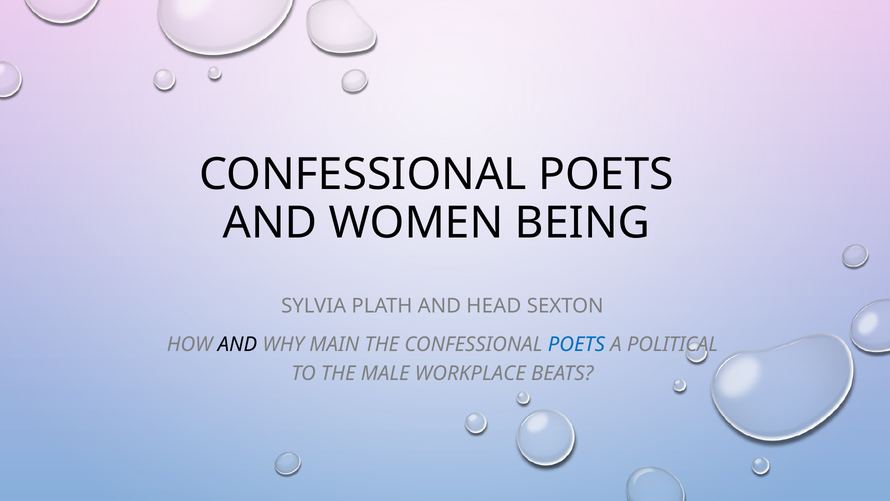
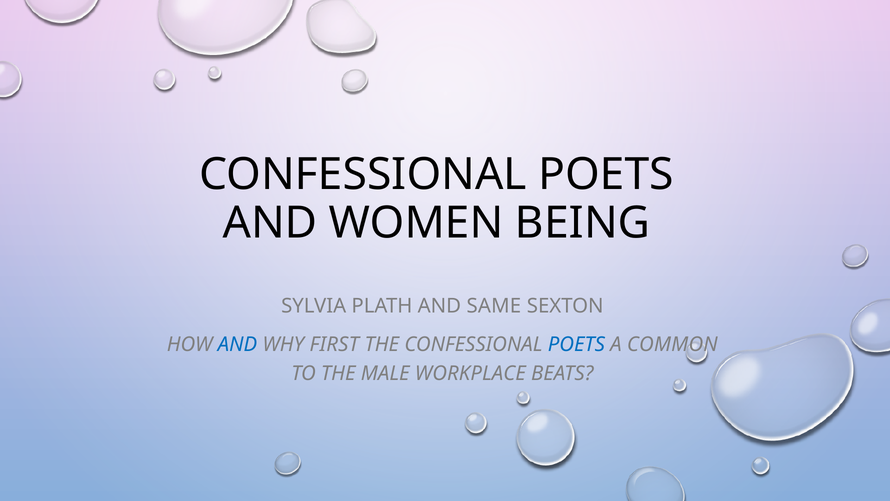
HEAD: HEAD -> SAME (494, 306)
AND colour: black -> blue (237, 344)
MAIN: MAIN -> FIRST (334, 344)
POLITICAL: POLITICAL -> COMMON (672, 344)
